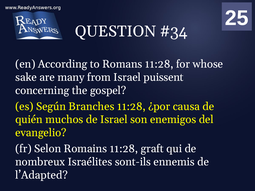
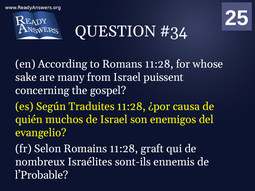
Branches: Branches -> Traduites (92, 107)
l’Adapted: l’Adapted -> l’Probable (42, 175)
